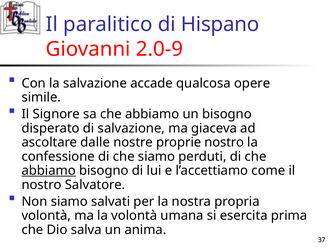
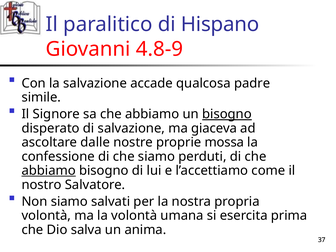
2.0-9: 2.0-9 -> 4.8-9 (159, 49)
opere: opere -> padre (252, 83)
bisogno underline: none -> present (227, 114)
proprie nostro: nostro -> mossa (224, 142)
